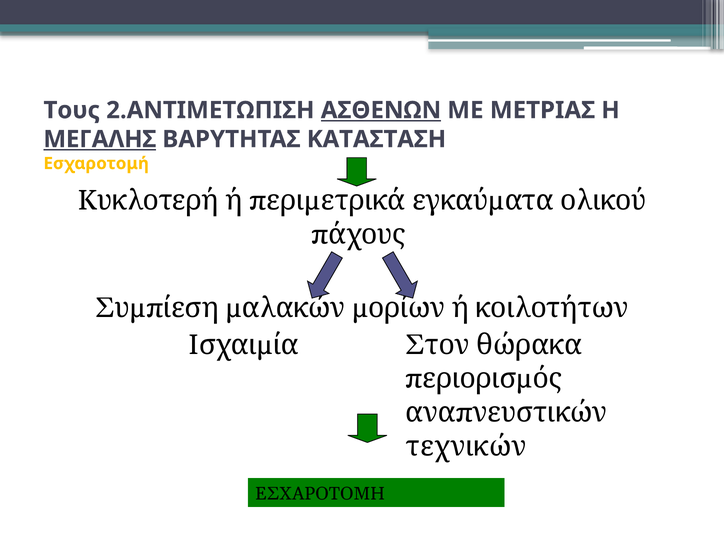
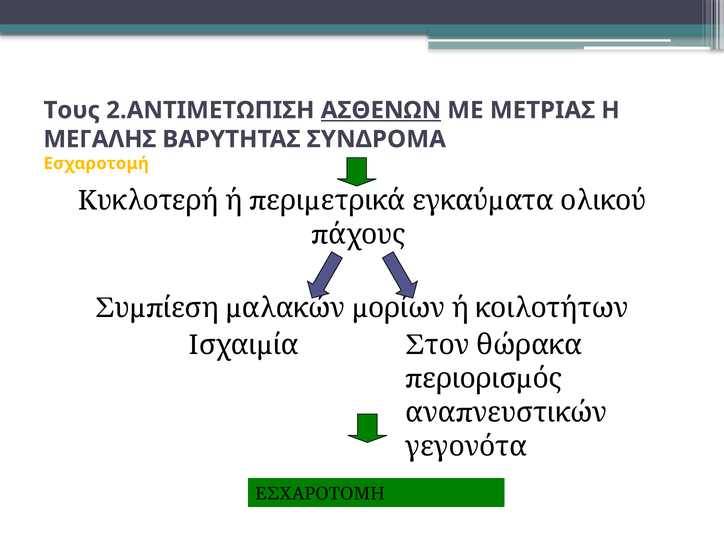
ΜΕΓΑΛΗΣ underline: present -> none (100, 139)
ΚΑΤΑΣΤΑΣΗ: ΚΑΤΑΣΤΑΣΗ -> ΣΥΝΔΡΟΜΑ (376, 139)
τεχνικών: τεχνικών -> γεγονότα (466, 446)
